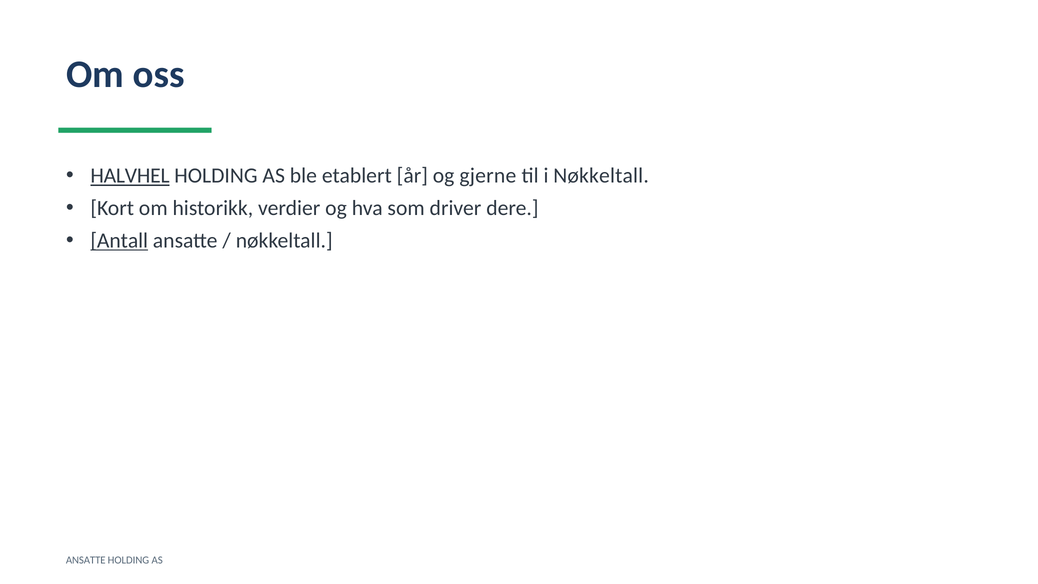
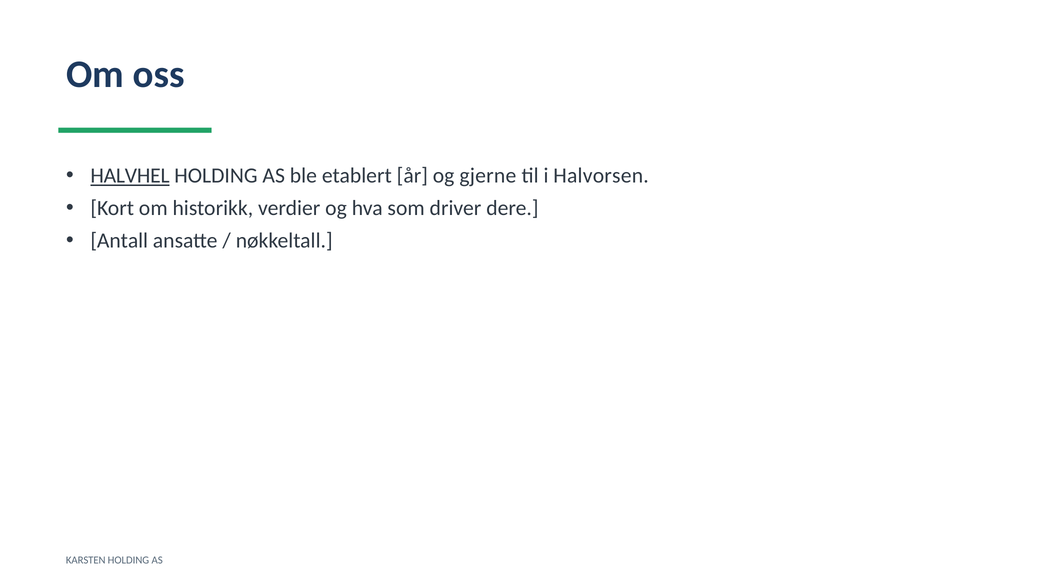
i Nøkkeltall: Nøkkeltall -> Halvorsen (601, 176)
Antall underline: present -> none (119, 241)
ANSATTE: ANSATTE -> KARSTEN (86, 560)
